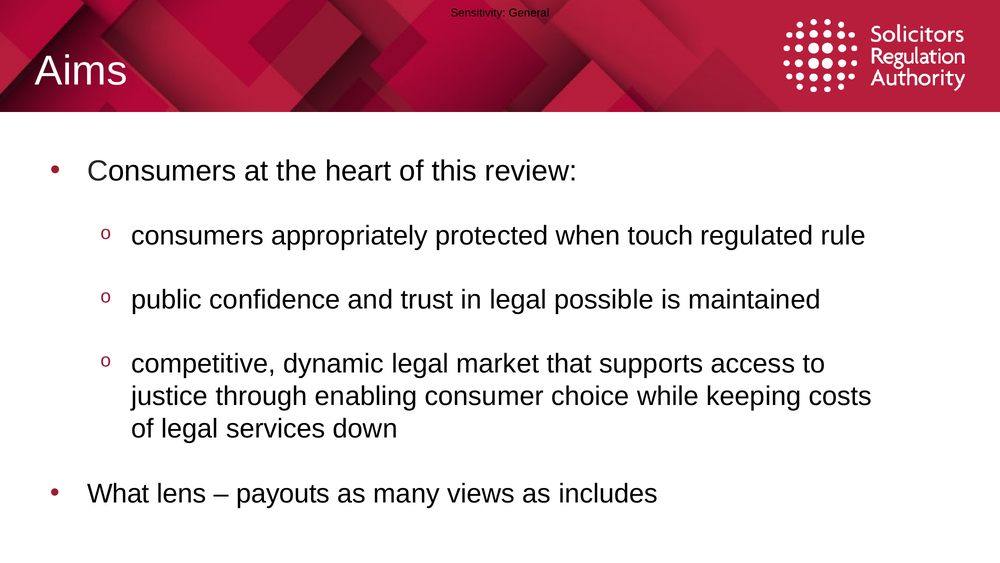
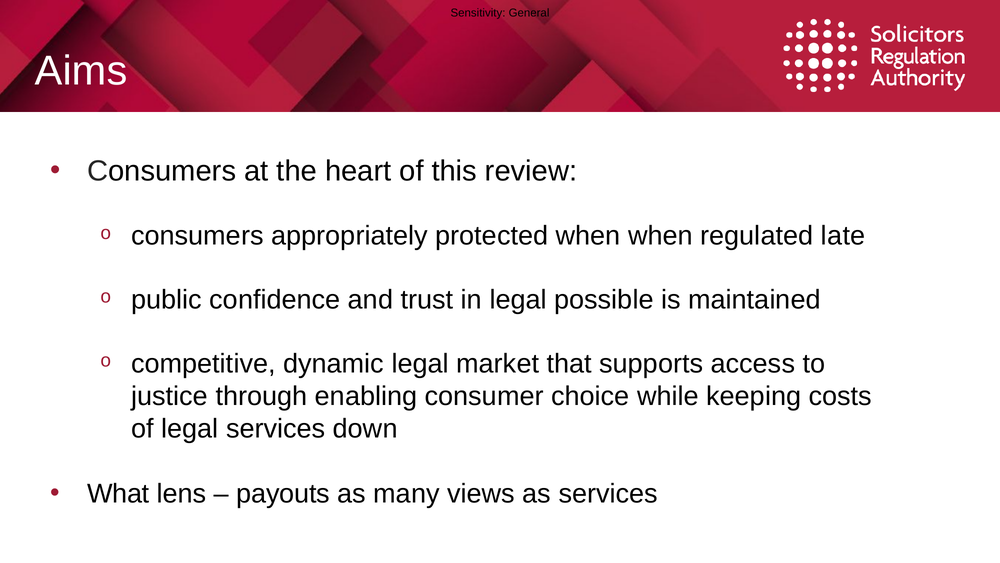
when touch: touch -> when (660, 236)
rule: rule -> late (843, 236)
as includes: includes -> services (608, 493)
